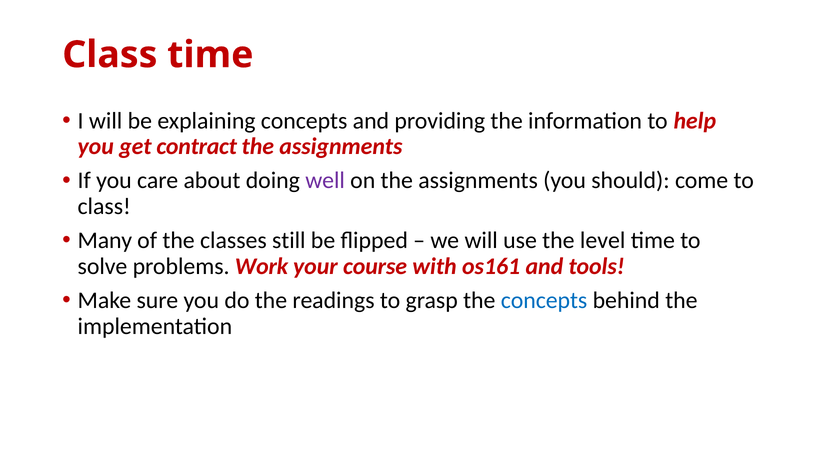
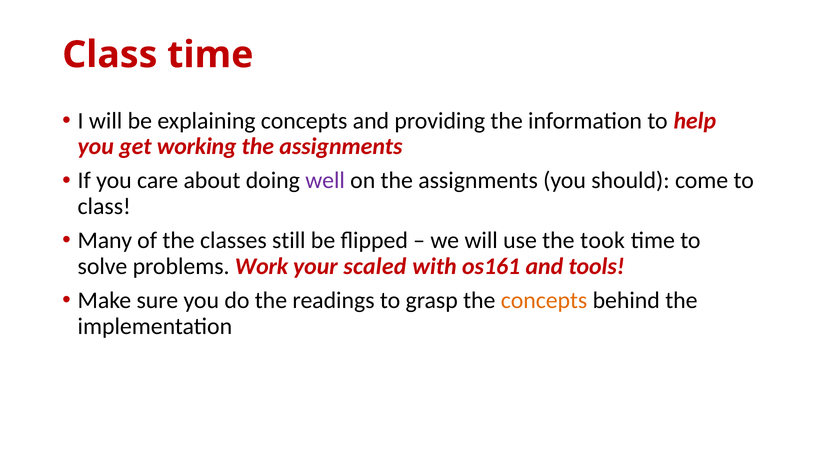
contract: contract -> working (197, 147)
level: level -> took (603, 241)
course: course -> scaled (375, 267)
concepts colour: blue -> orange (544, 301)
